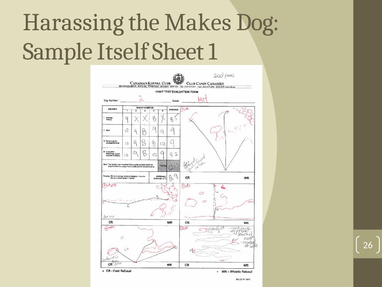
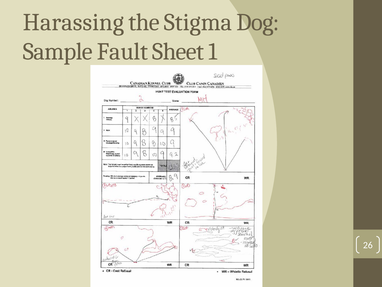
Makes: Makes -> Stigma (198, 22)
Itself: Itself -> Fault (123, 51)
